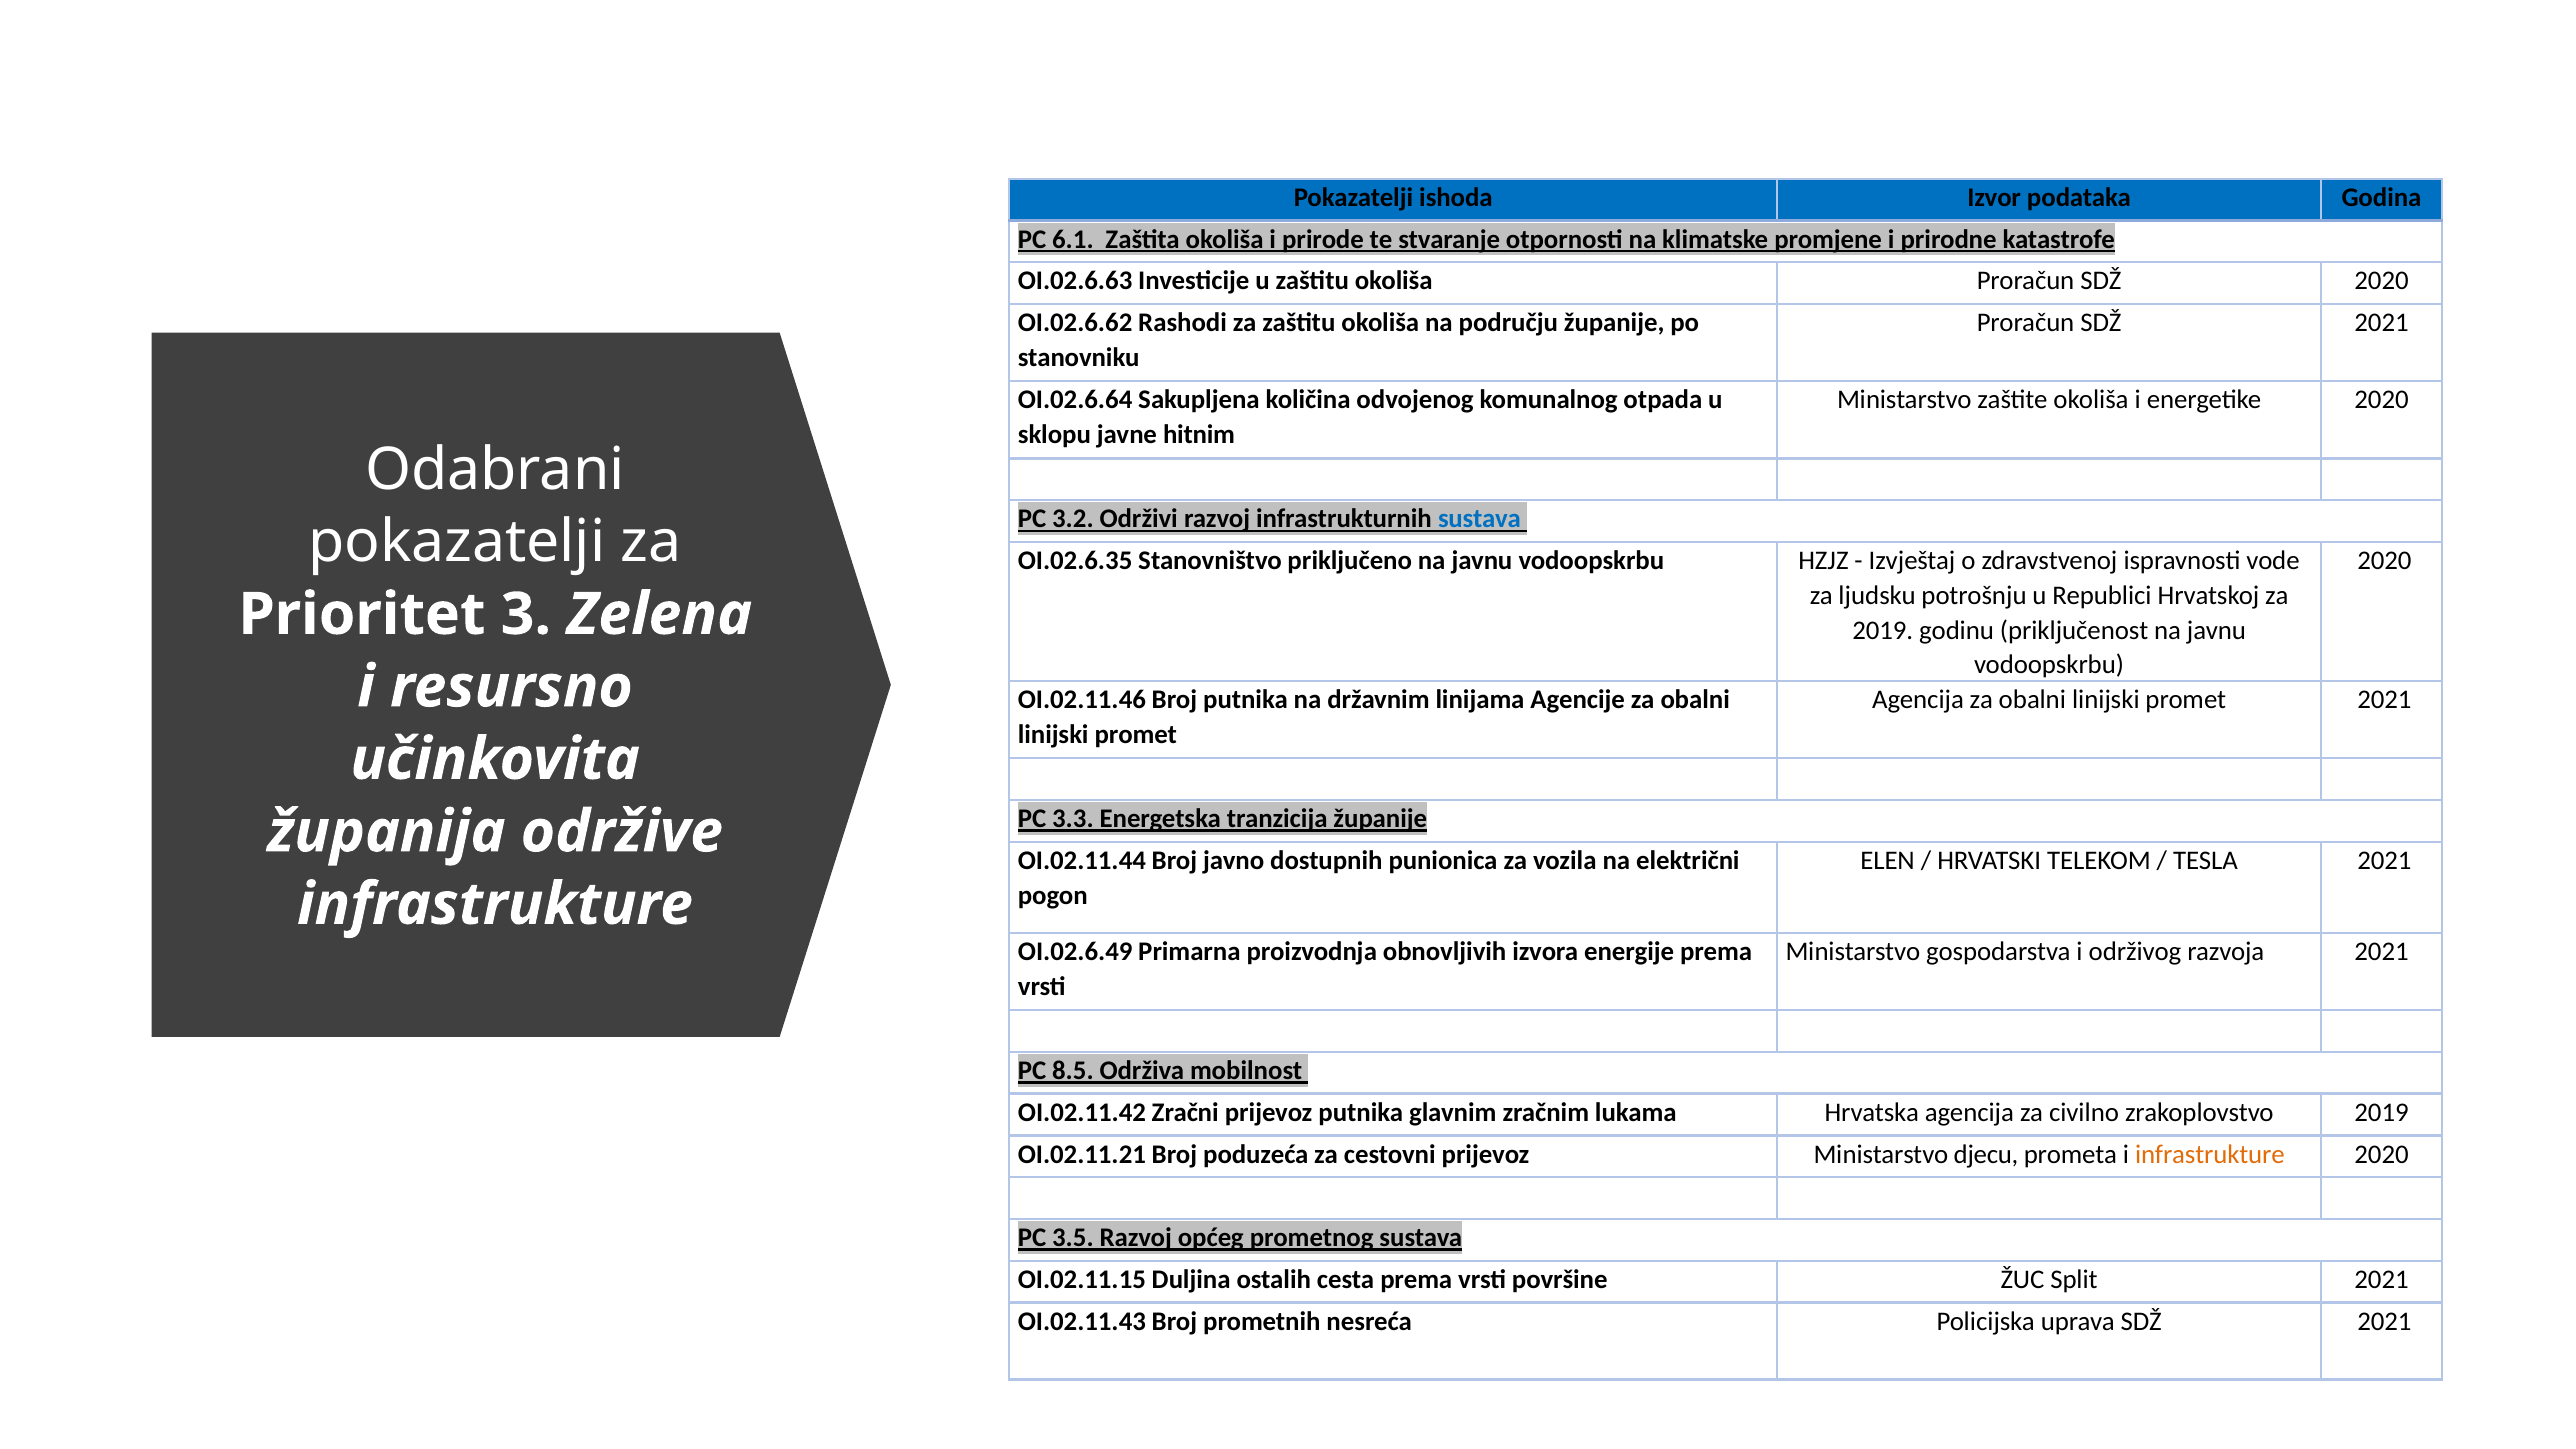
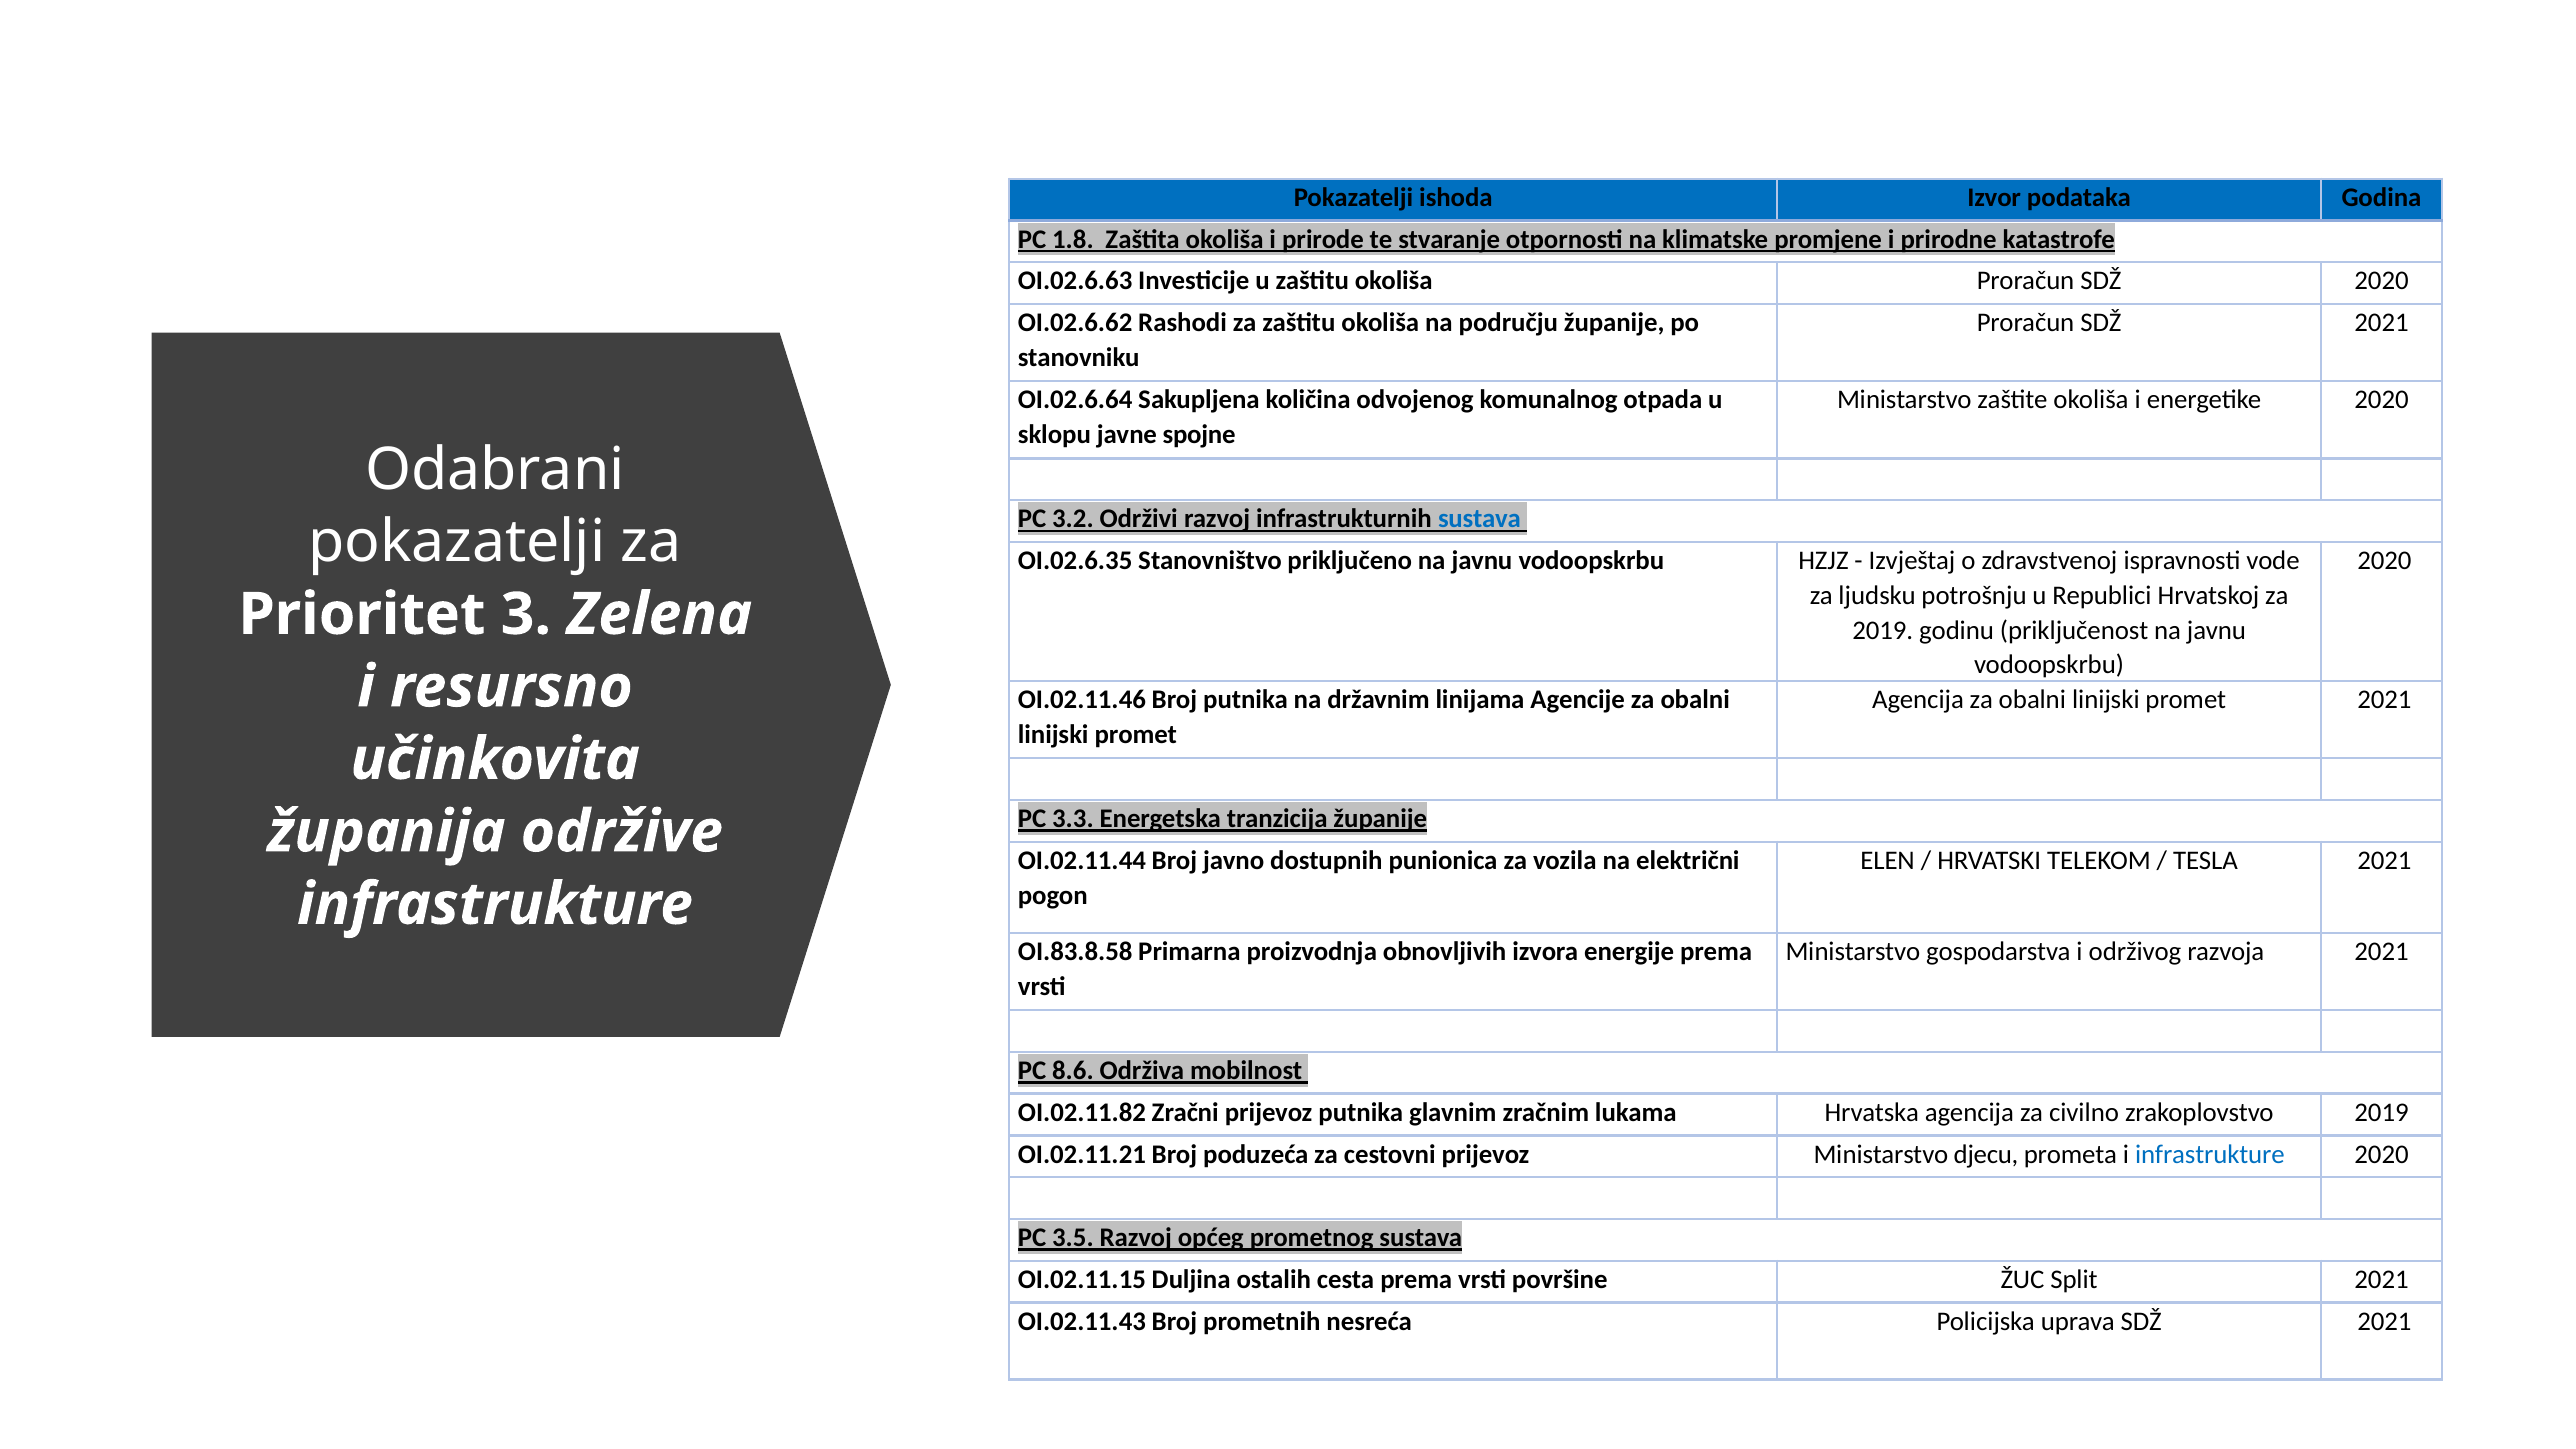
6.1: 6.1 -> 1.8 (1073, 239)
hitnim: hitnim -> spojne (1199, 435)
OI.02.6.49: OI.02.6.49 -> OI.83.8.58 (1075, 952)
8.5: 8.5 -> 8.6 (1073, 1071)
OI.02.11.42: OI.02.11.42 -> OI.02.11.82 (1082, 1112)
infrastrukture colour: orange -> blue (2210, 1154)
